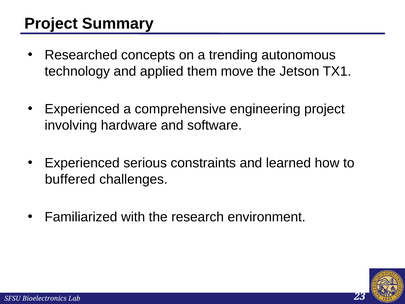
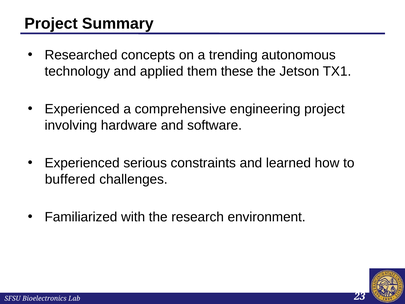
move: move -> these (237, 71)
